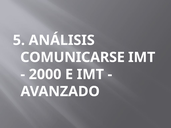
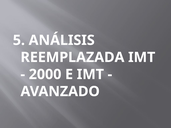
COMUNICARSE: COMUNICARSE -> REEMPLAZADA (72, 57)
